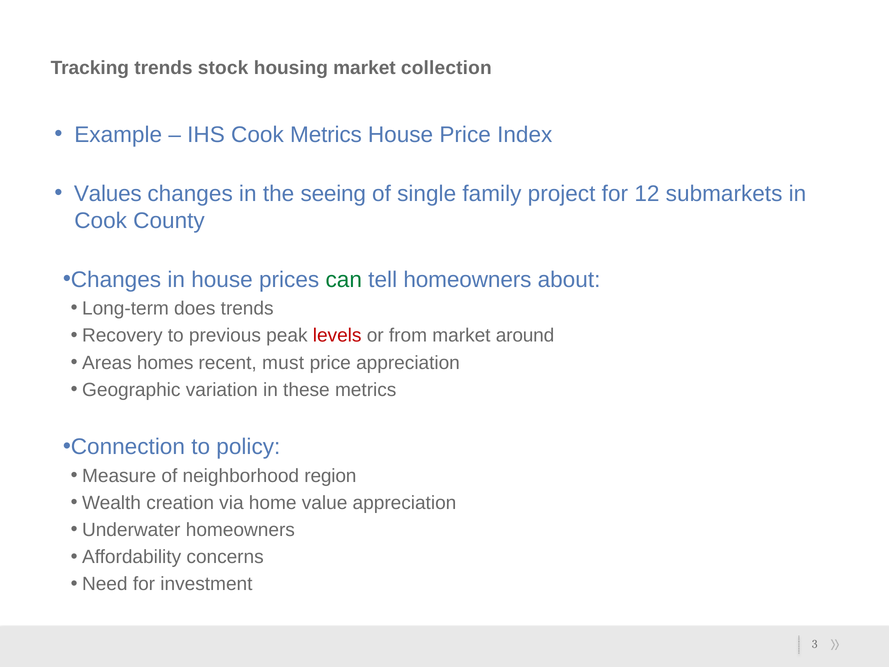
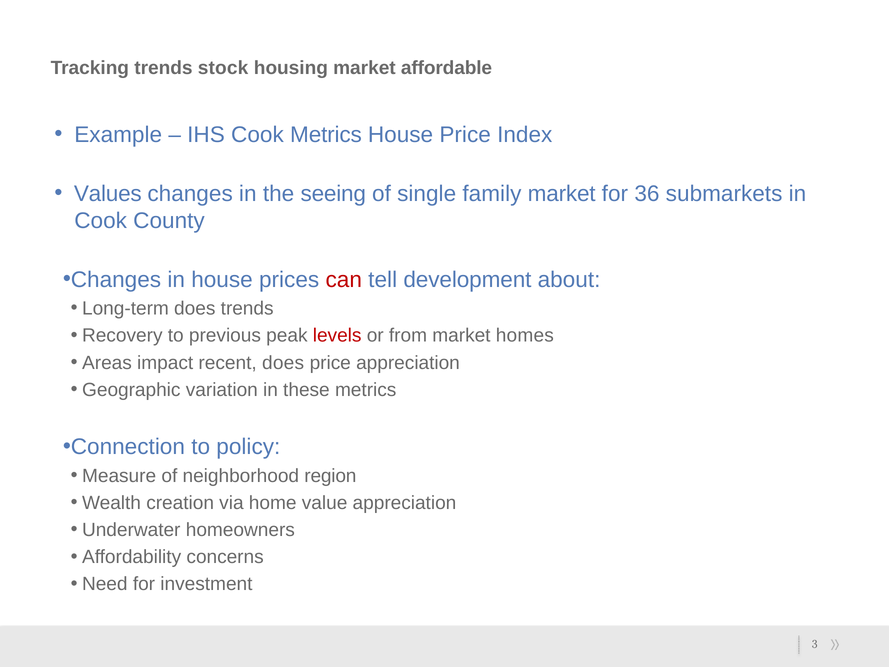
collection: collection -> affordable (446, 68)
family project: project -> market (562, 194)
12: 12 -> 36 (647, 194)
can colour: green -> red (344, 280)
tell homeowners: homeowners -> development (467, 280)
around: around -> homes (525, 336)
homes: homes -> impact (165, 363)
recent must: must -> does (283, 363)
